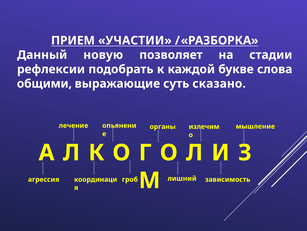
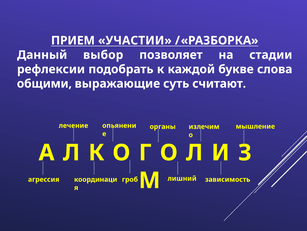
новую: новую -> выбор (103, 55)
сказано: сказано -> считают (219, 83)
